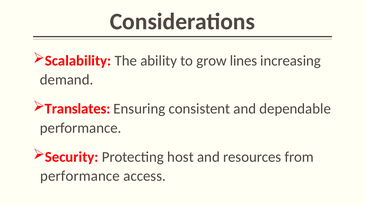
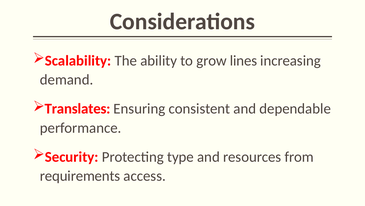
host: host -> type (180, 156)
performance: performance -> requirements (80, 175)
